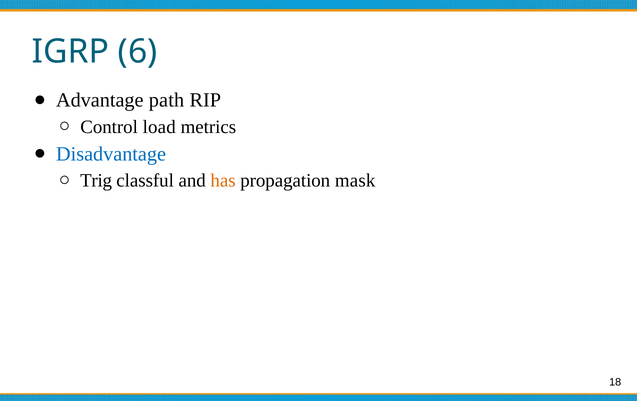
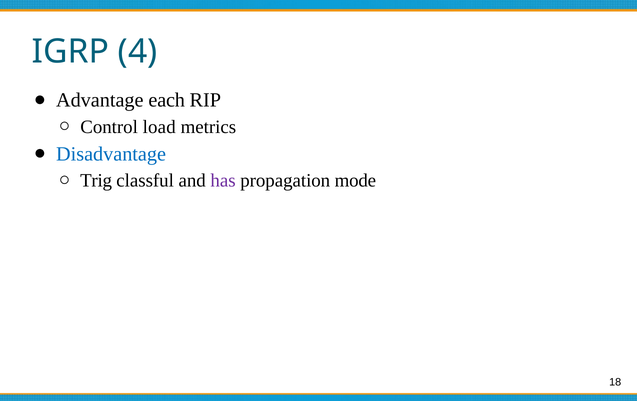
6: 6 -> 4 (138, 52)
path: path -> each (167, 100)
has colour: orange -> purple (223, 181)
mask: mask -> mode (355, 181)
